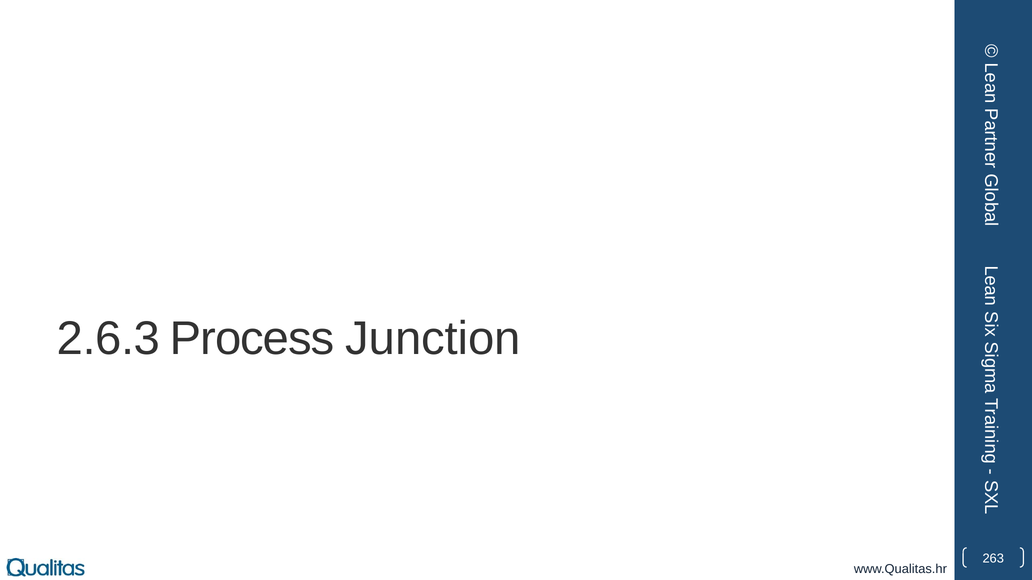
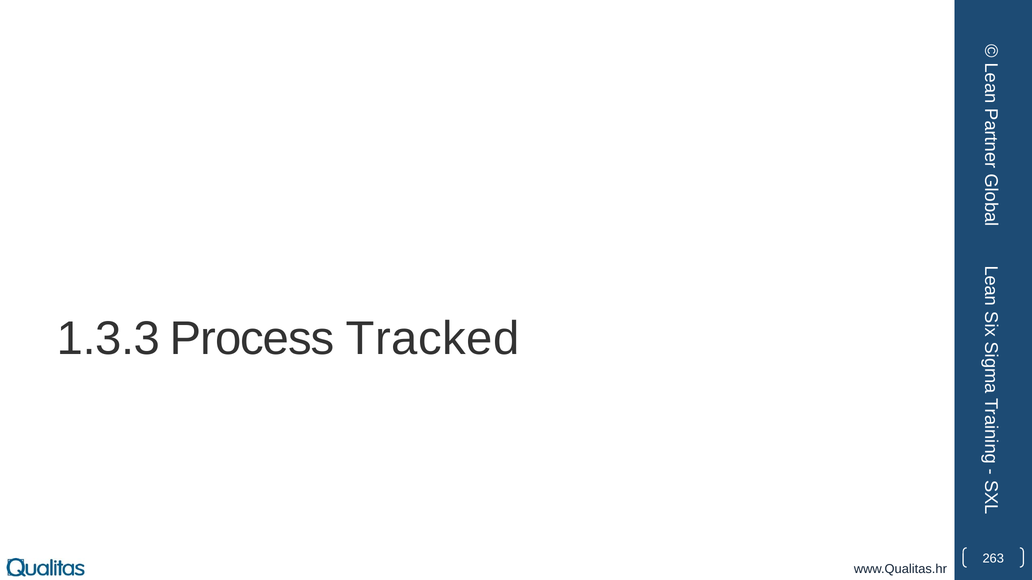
2.6.3: 2.6.3 -> 1.3.3 (109, 339)
Junction: Junction -> Tracked (433, 339)
